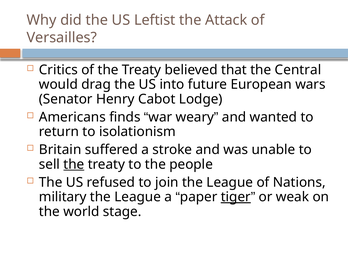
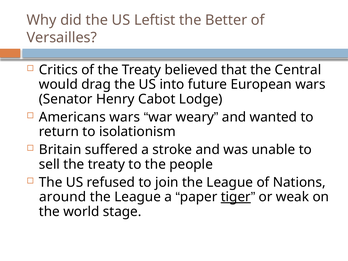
Attack: Attack -> Better (226, 20)
Americans finds: finds -> wars (125, 117)
the underline: present -> none (74, 164)
military: military -> around (63, 197)
